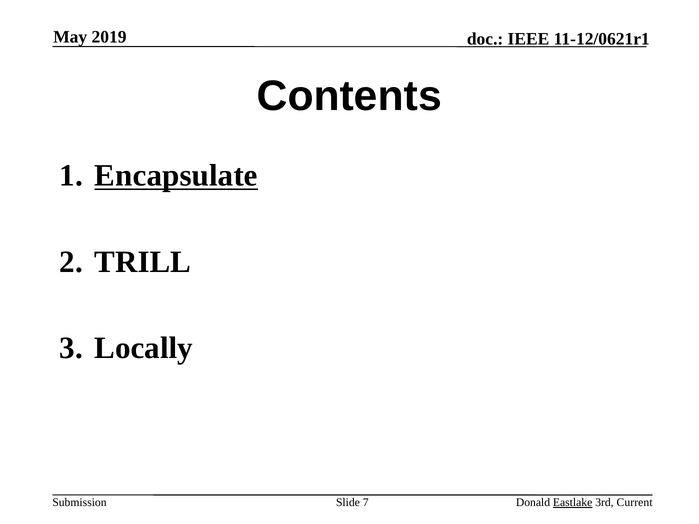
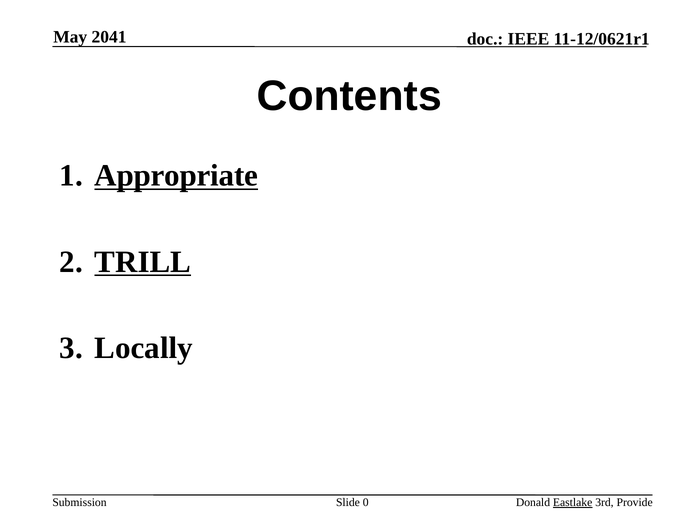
2019: 2019 -> 2041 (109, 37)
Encapsulate: Encapsulate -> Appropriate (176, 176)
TRILL underline: none -> present (143, 262)
7: 7 -> 0 (366, 503)
Current: Current -> Provide (635, 503)
